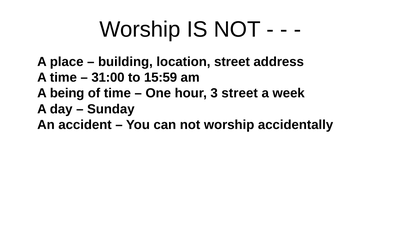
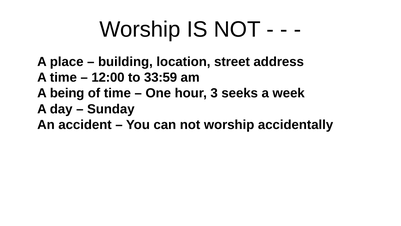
31:00: 31:00 -> 12:00 (108, 77)
15:59: 15:59 -> 33:59 (161, 77)
3 street: street -> seeks (240, 93)
